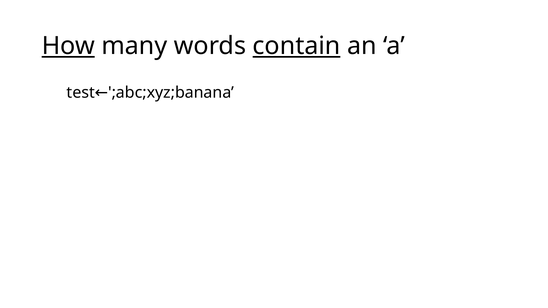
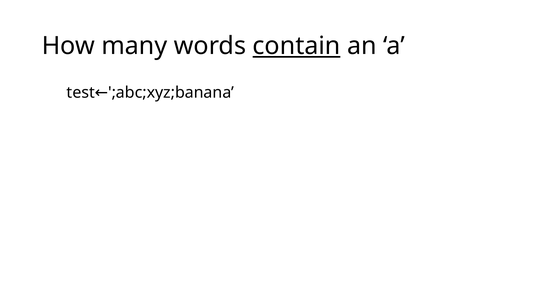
How underline: present -> none (68, 46)
